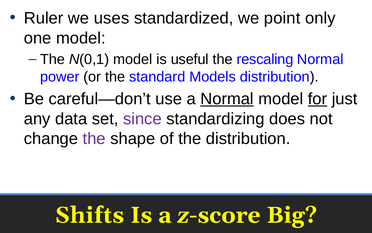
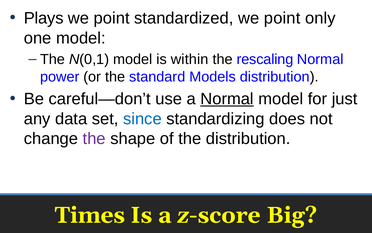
Ruler: Ruler -> Plays (44, 18)
uses: uses -> point (112, 18)
useful: useful -> within (190, 59)
for underline: present -> none (318, 99)
since colour: purple -> blue (142, 119)
Shifts: Shifts -> Times (90, 215)
